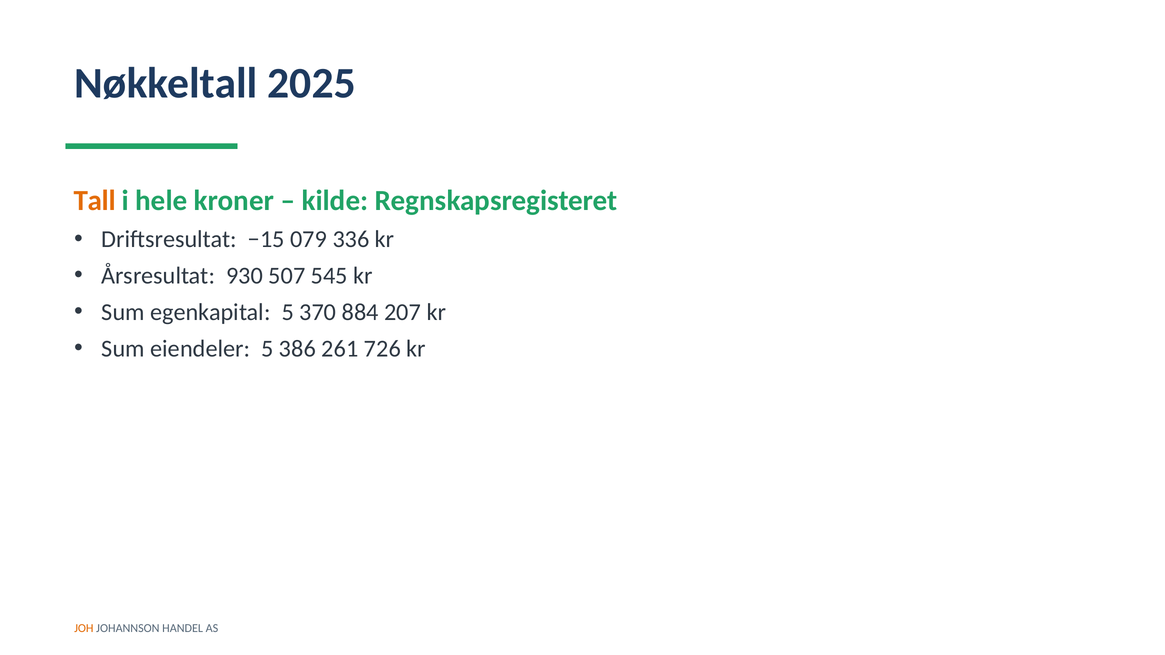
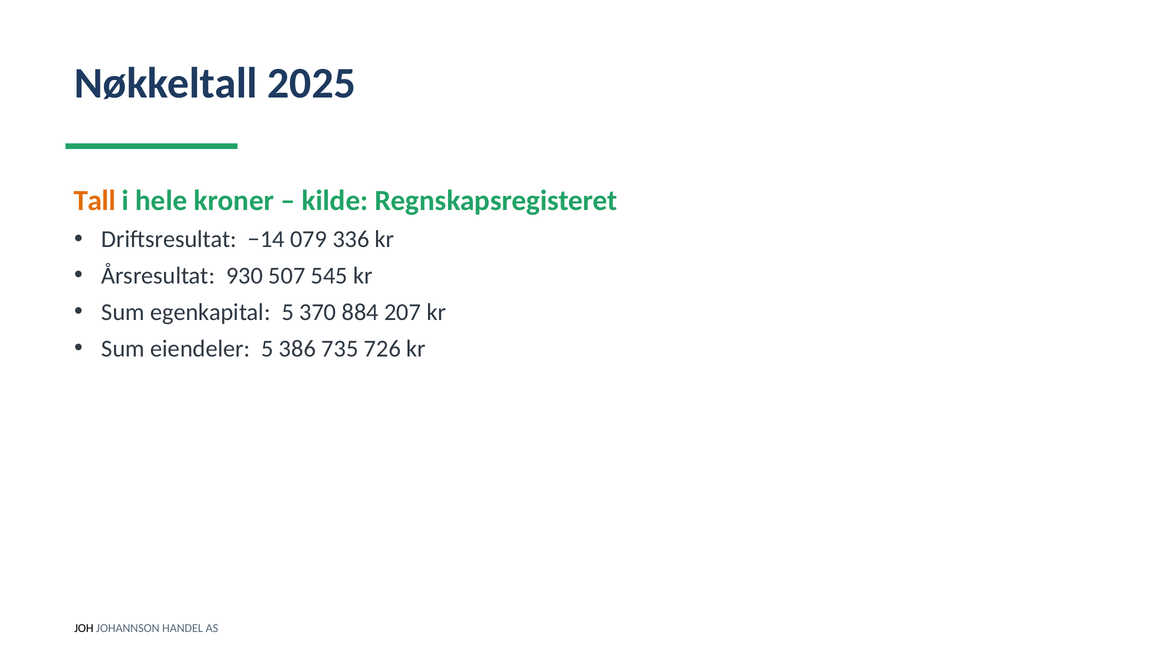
−15: −15 -> −14 (266, 240)
261: 261 -> 735 (340, 349)
JOH colour: orange -> black (84, 629)
